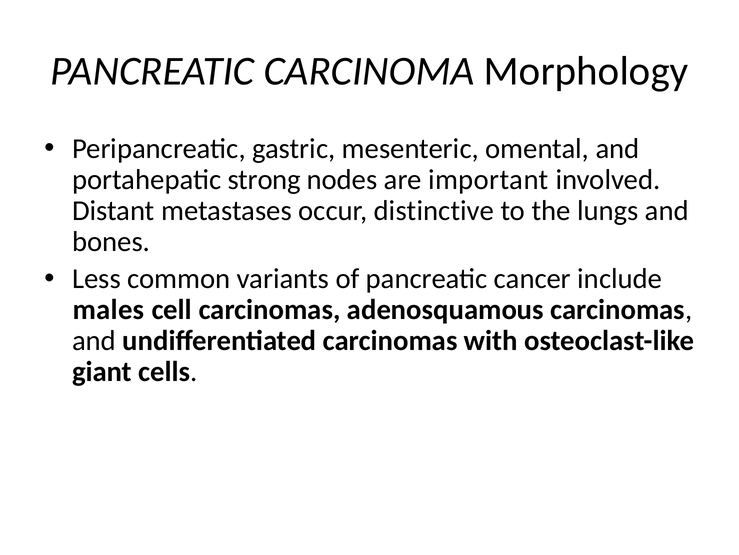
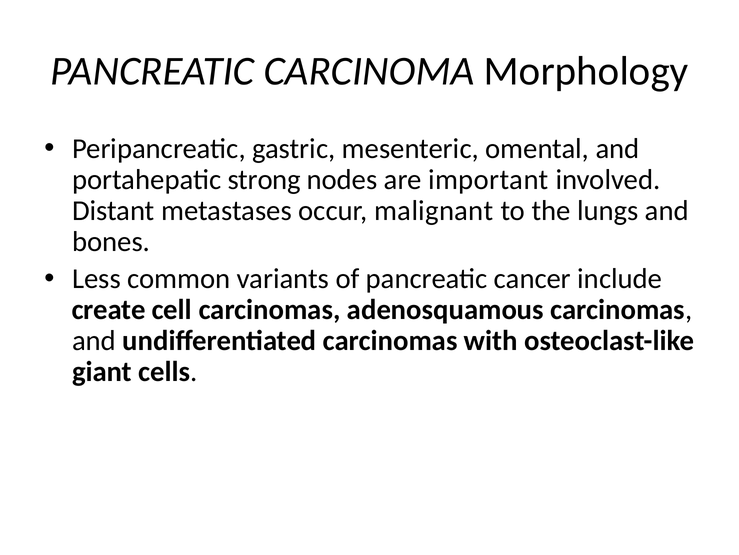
distinctive: distinctive -> malignant (434, 210)
males: males -> create (109, 309)
